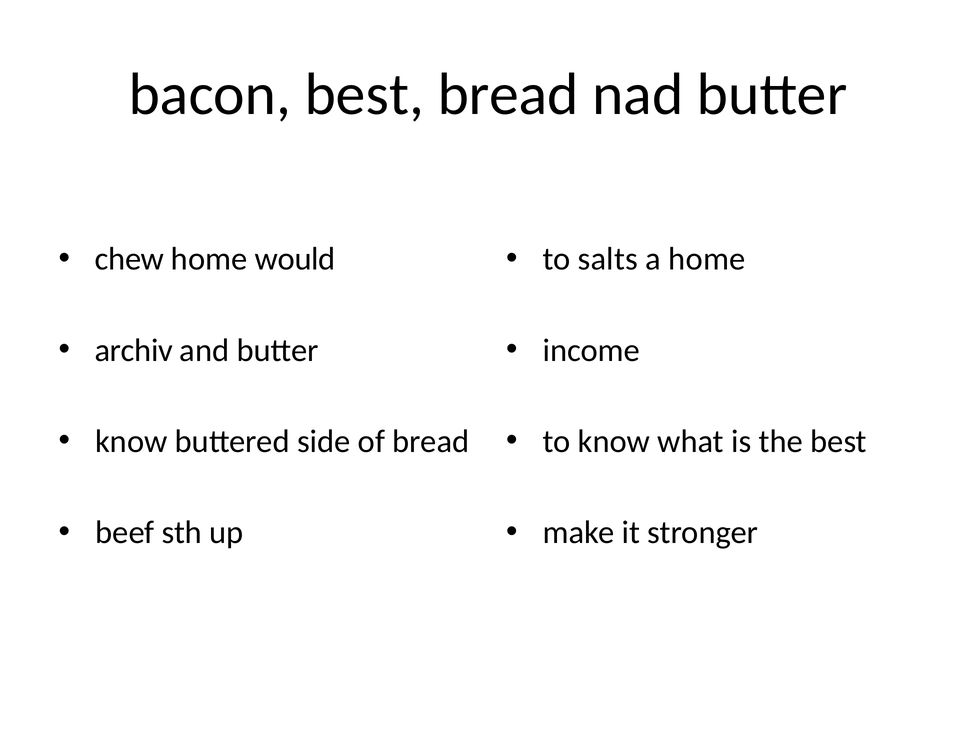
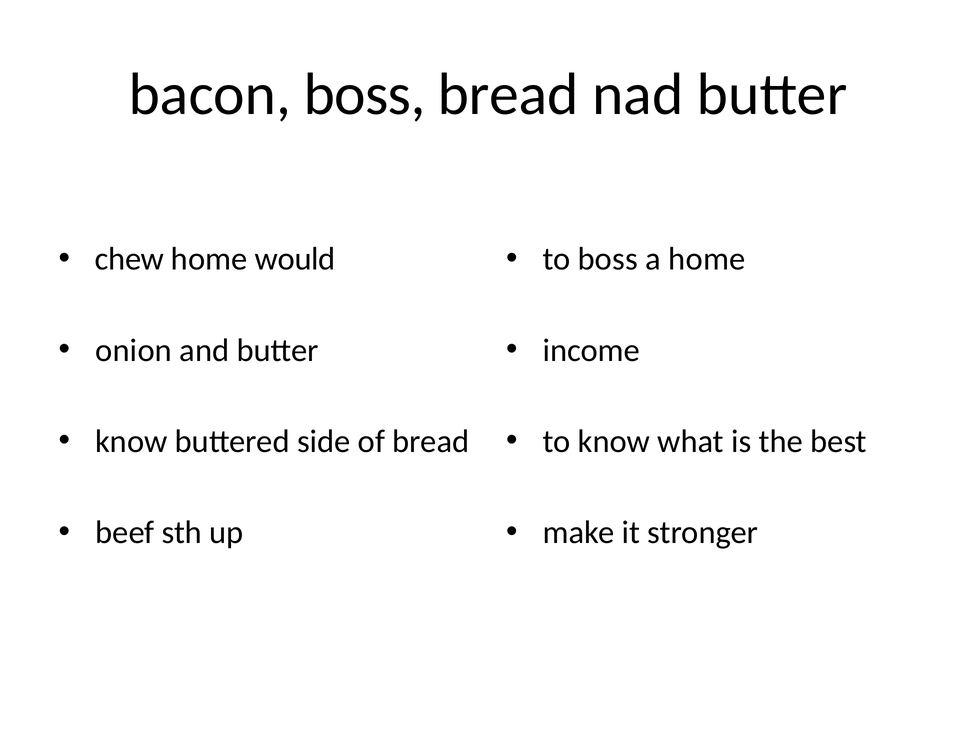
bacon best: best -> boss (365, 95)
to salts: salts -> boss (608, 259)
archiv: archiv -> onion (134, 350)
